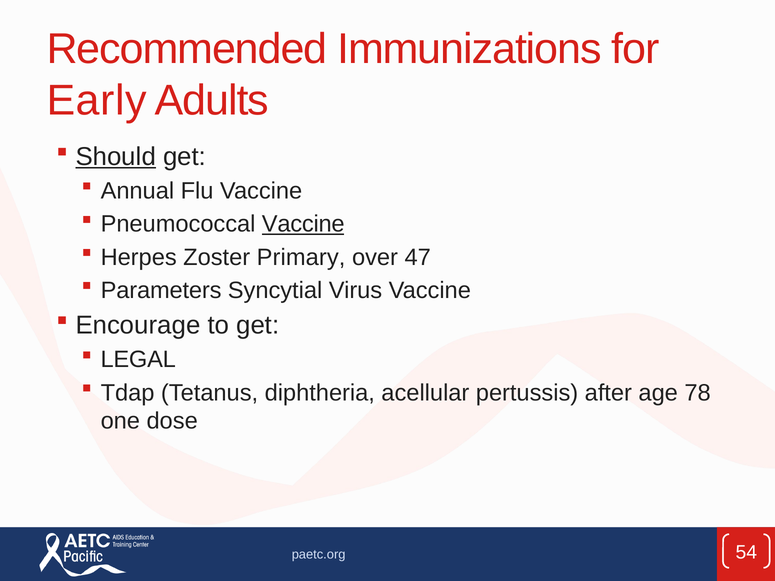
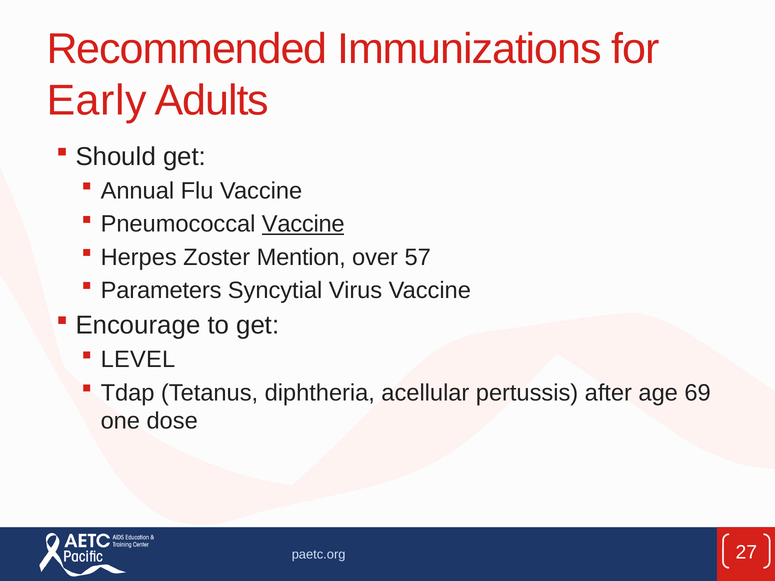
Should underline: present -> none (116, 157)
Primary: Primary -> Mention (301, 257)
47: 47 -> 57 (418, 257)
LEGAL: LEGAL -> LEVEL (138, 360)
78: 78 -> 69 (698, 393)
54: 54 -> 27 (746, 553)
